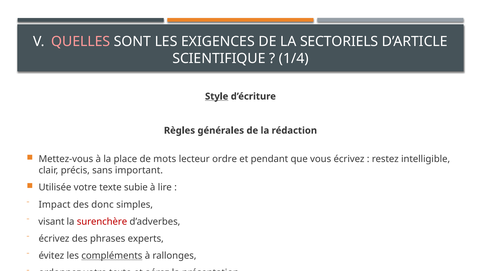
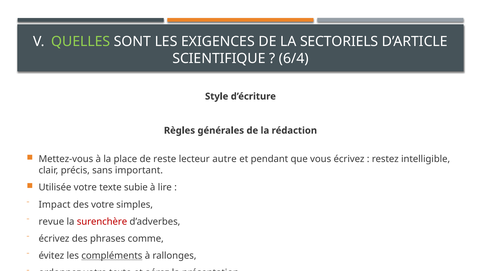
QUELLES colour: pink -> light green (81, 42)
1/4: 1/4 -> 6/4 (294, 58)
Style underline: present -> none (217, 96)
mots: mots -> reste (165, 159)
ordre: ordre -> autre (225, 159)
des donc: donc -> votre (103, 204)
visant: visant -> revue (51, 221)
experts: experts -> comme (146, 238)
